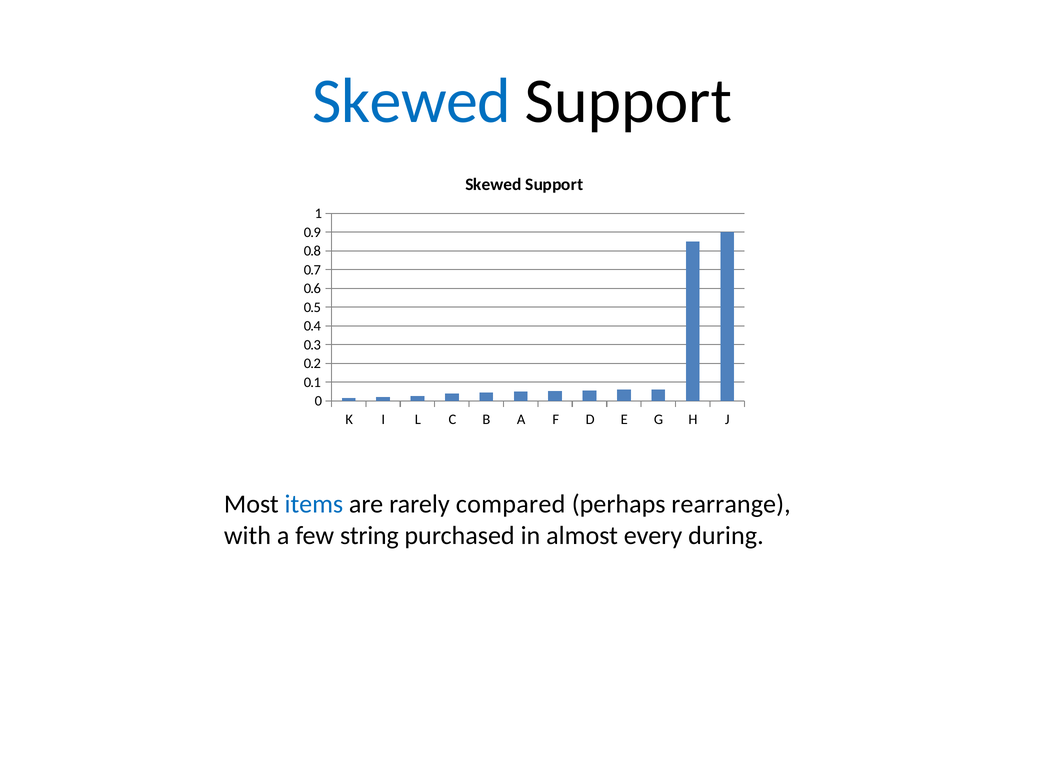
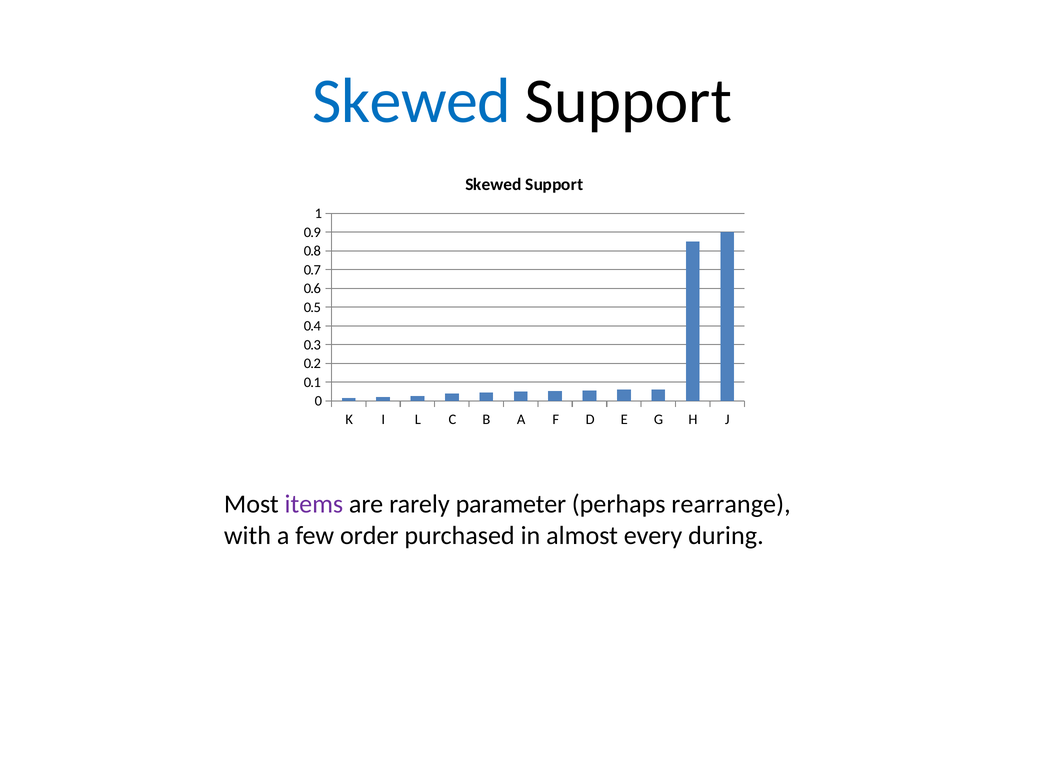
items colour: blue -> purple (314, 504)
compared: compared -> parameter (511, 504)
string: string -> order (369, 535)
